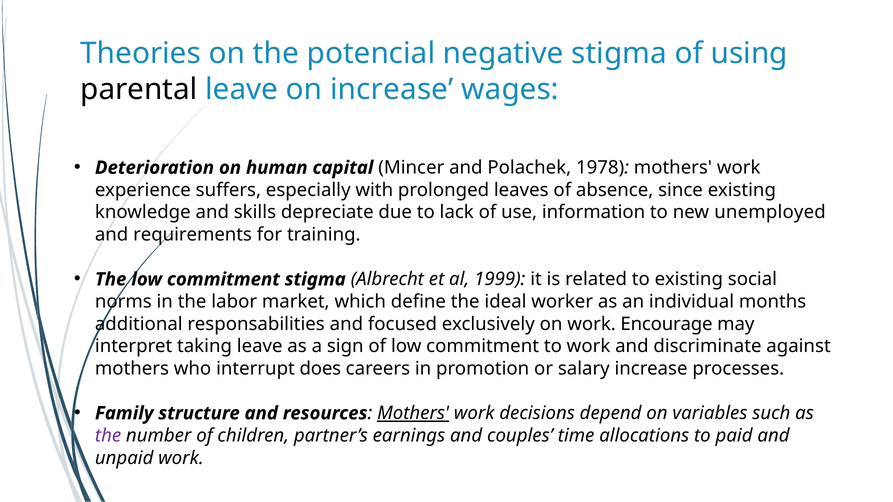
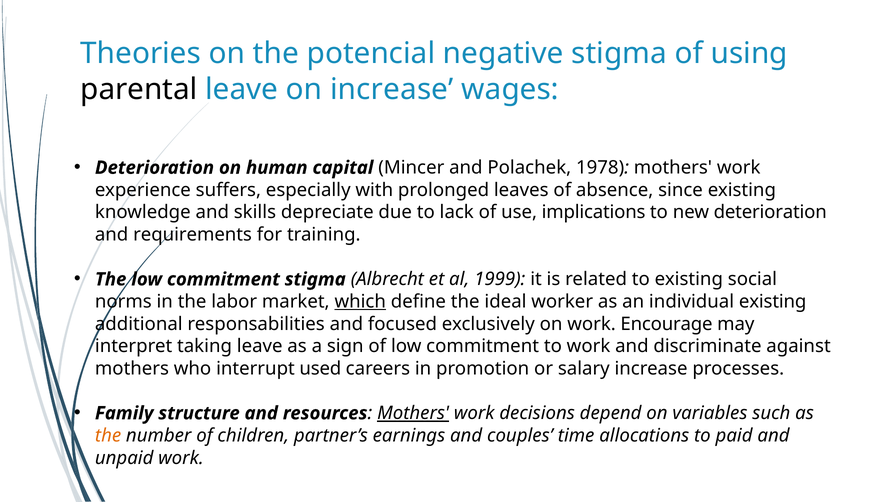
information: information -> implications (594, 212)
new unemployed: unemployed -> deterioration (770, 212)
which underline: none -> present (360, 302)
individual months: months -> existing (773, 302)
does: does -> used (320, 369)
the colour: purple -> orange (108, 436)
